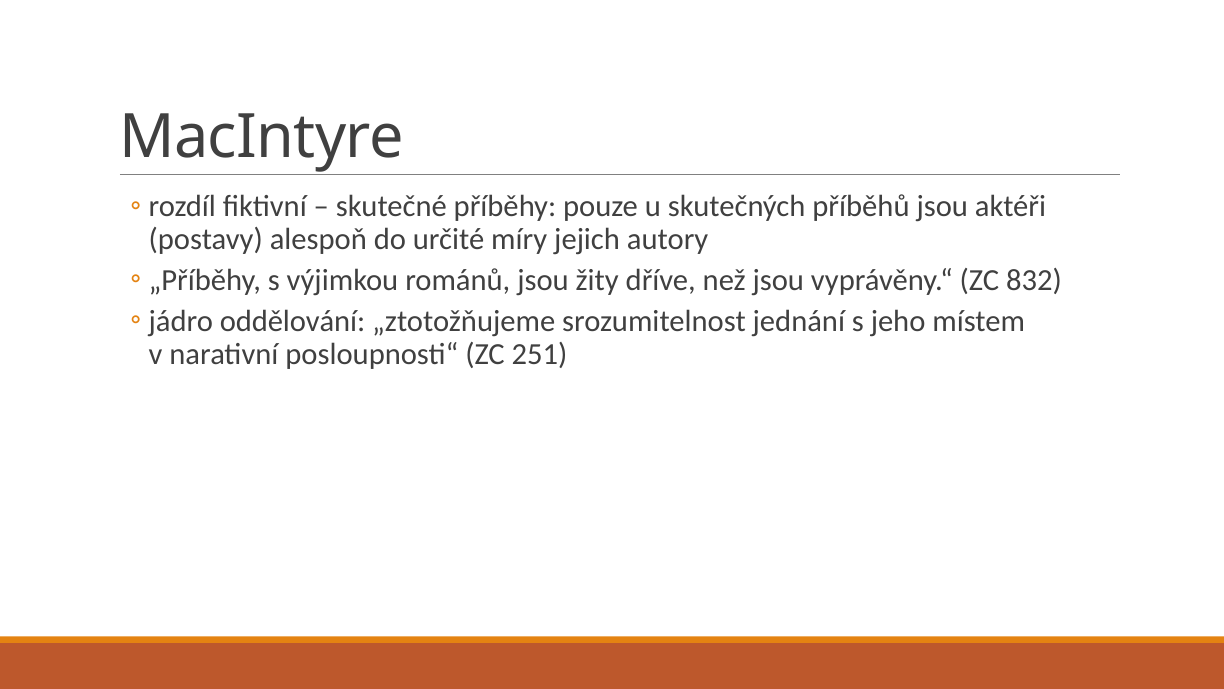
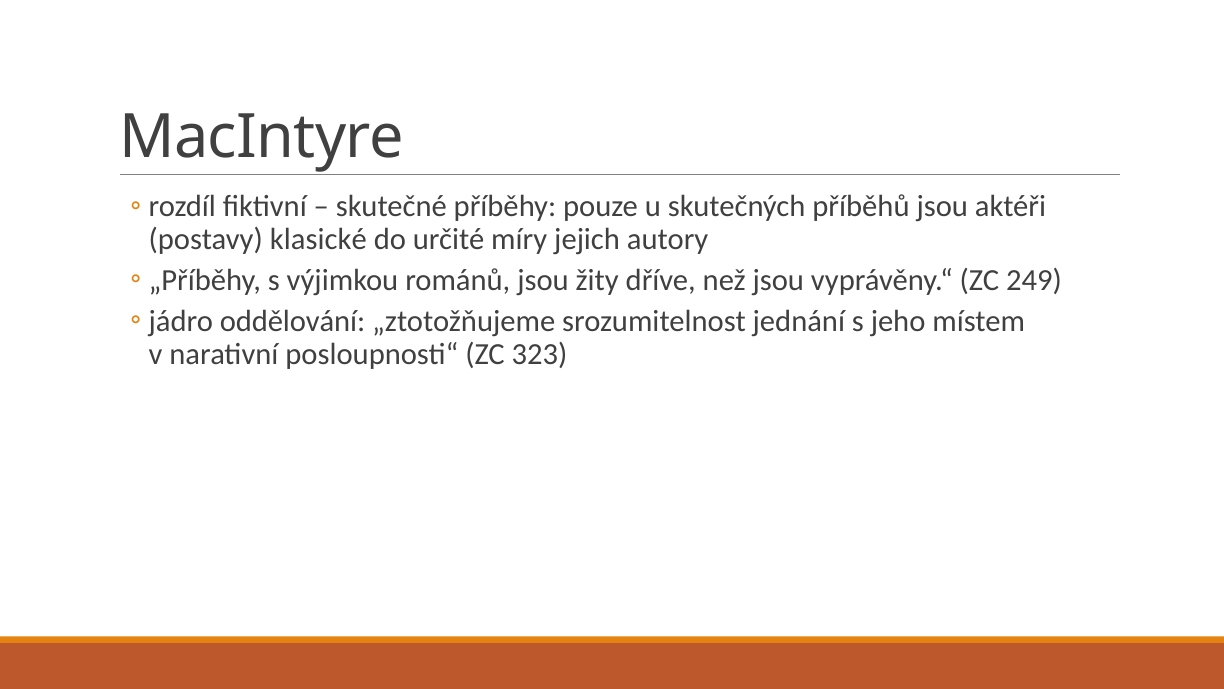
alespoň: alespoň -> klasické (318, 239)
832: 832 -> 249 (1034, 280)
251: 251 -> 323 (540, 354)
